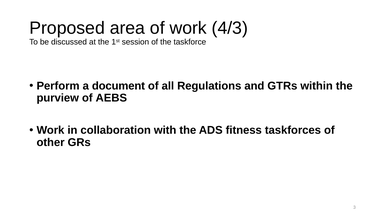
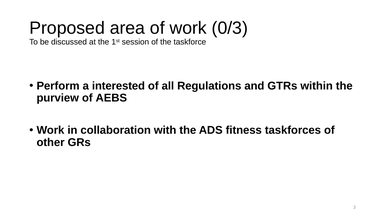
4/3: 4/3 -> 0/3 (230, 28)
document: document -> interested (118, 86)
